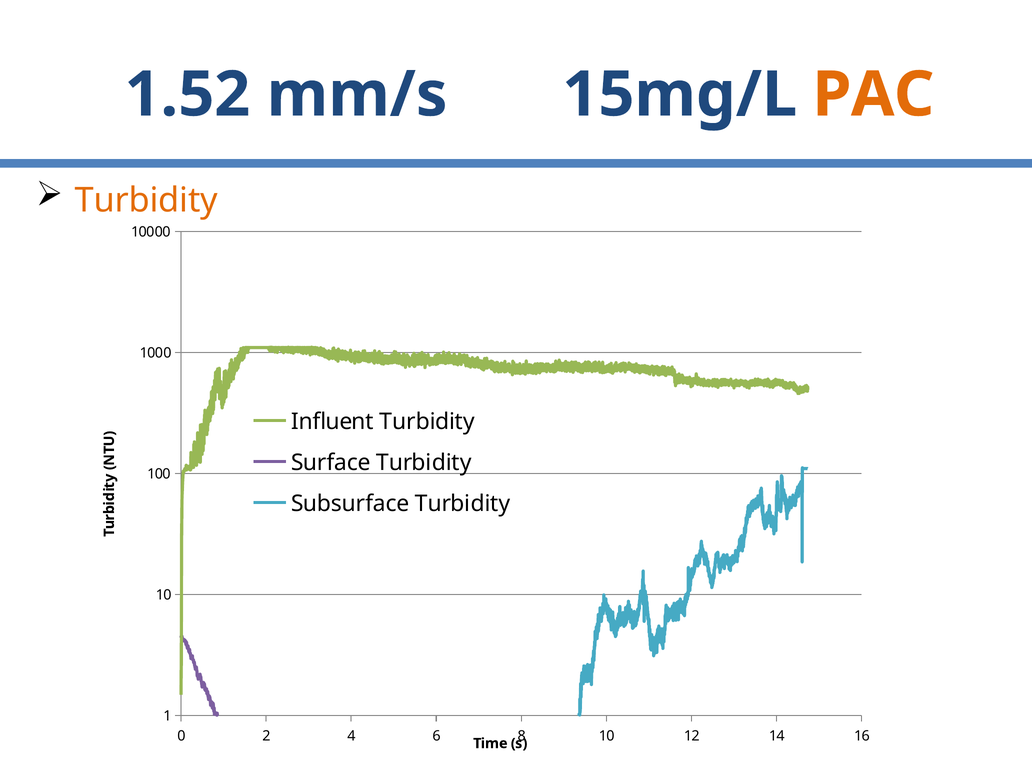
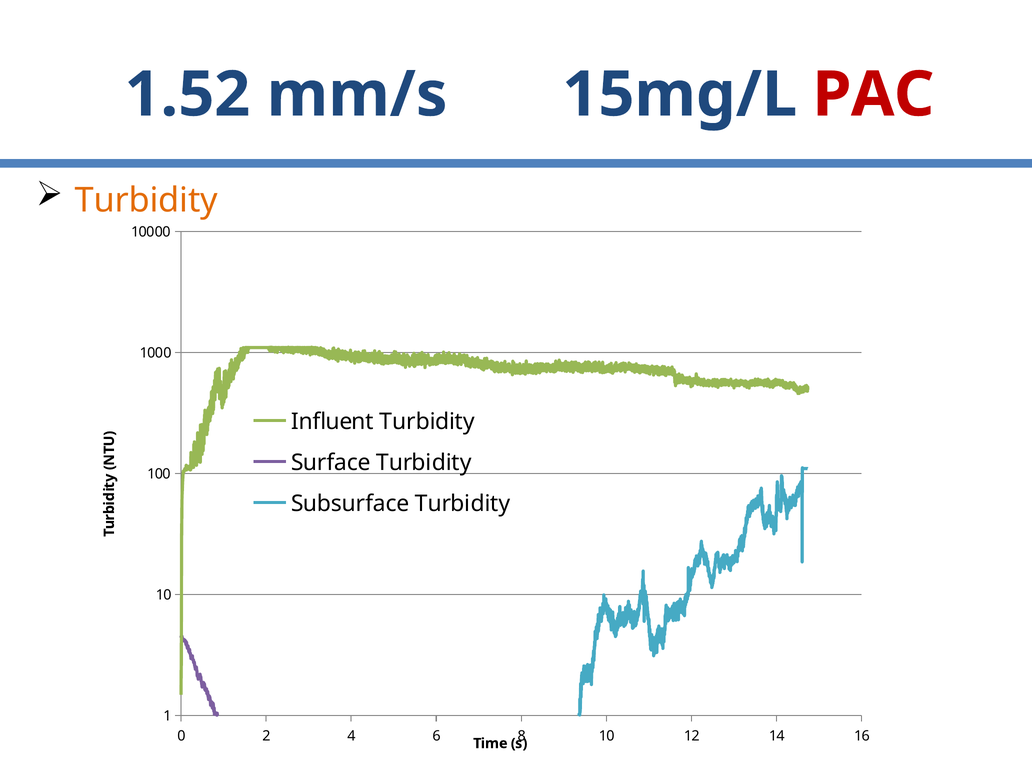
PAC colour: orange -> red (873, 95)
